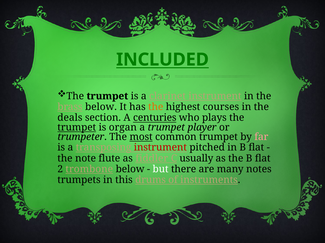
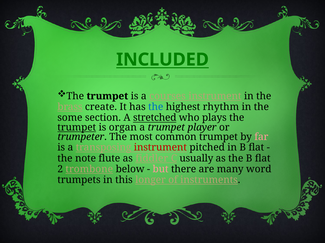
clarinet: clarinet -> courses (167, 96)
brass below: below -> create (101, 107)
the colour: orange -> blue (156, 107)
courses: courses -> rhythm (221, 107)
deals: deals -> some (70, 118)
centuries: centuries -> stretched (155, 118)
most underline: present -> none (141, 137)
but colour: white -> pink (161, 170)
notes: notes -> word (259, 170)
drums: drums -> longer (151, 180)
